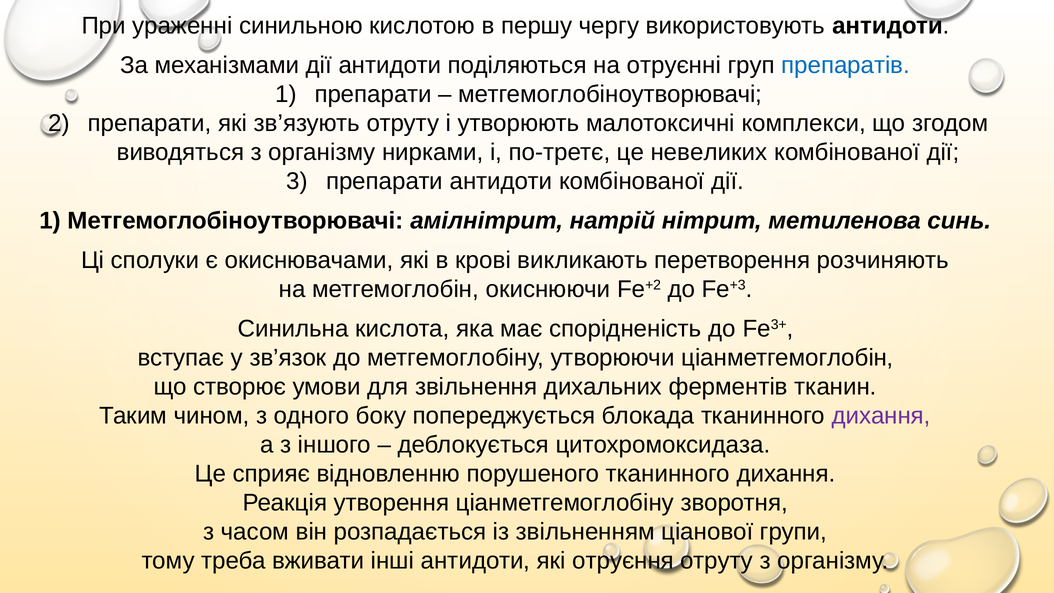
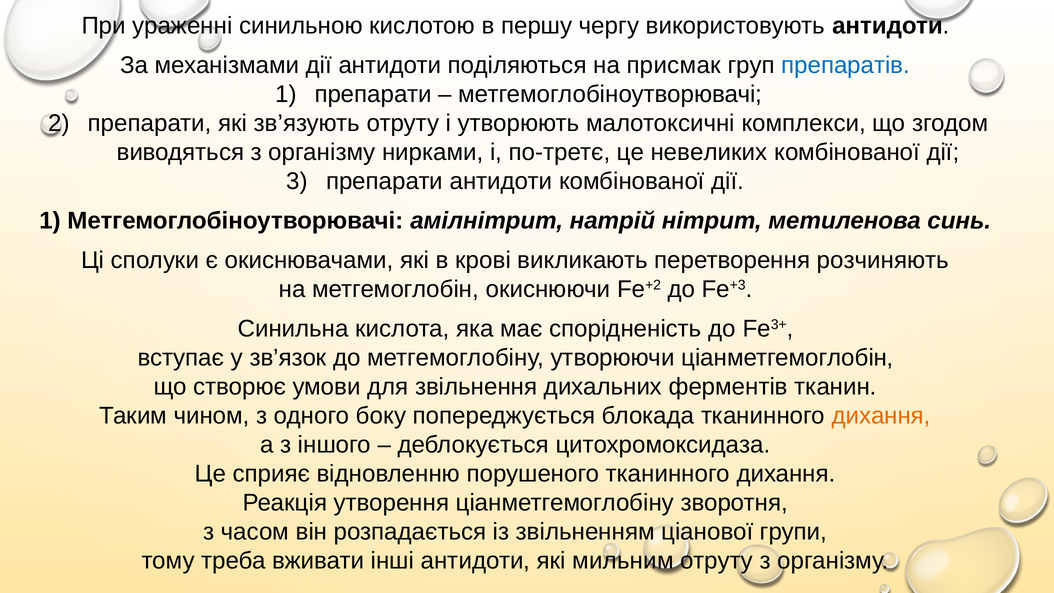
отруєнні: отруєнні -> присмак (674, 65)
дихання colour: purple -> orange (881, 416)
отруєння: отруєння -> мильним (623, 560)
